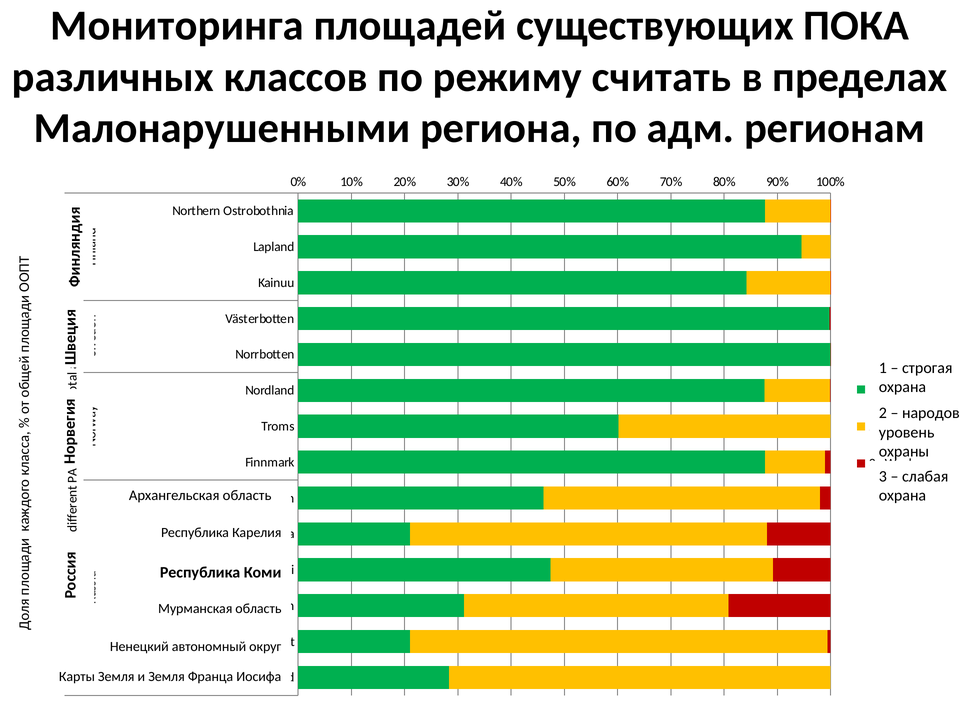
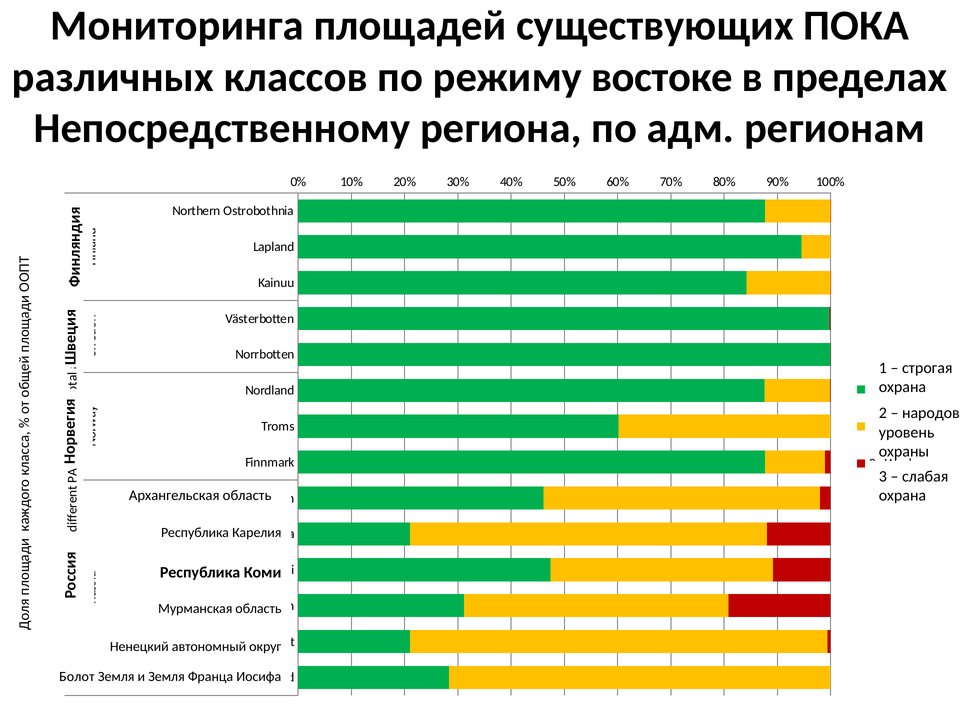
считать: считать -> востоке (662, 77)
Малонарушенными: Малонарушенными -> Непосредственному (222, 128)
Карты: Карты -> Болот (77, 676)
